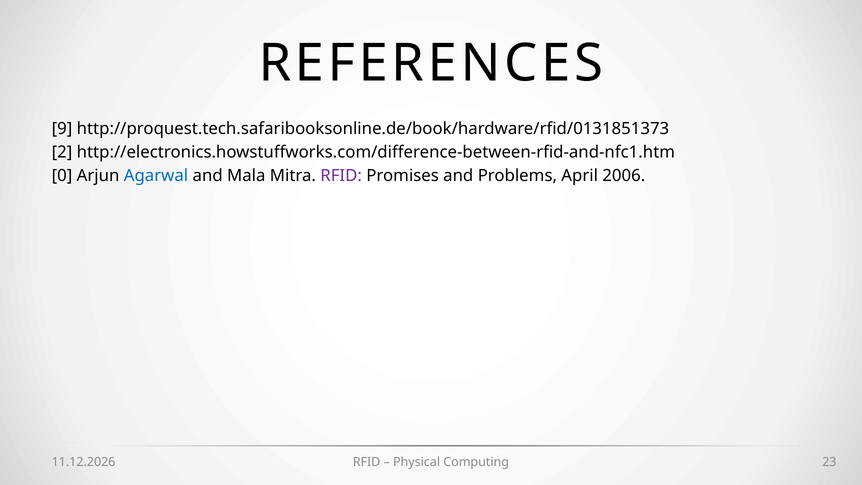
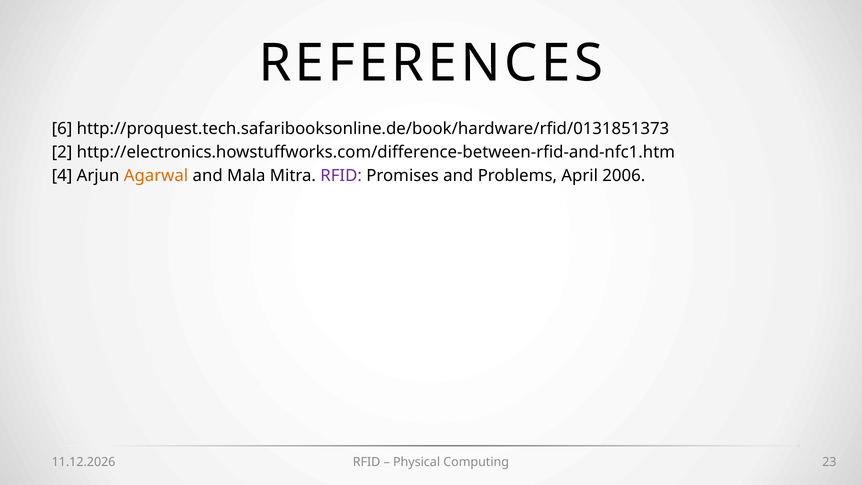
9: 9 -> 6 (62, 129)
0: 0 -> 4 (62, 176)
Agarwal colour: blue -> orange (156, 176)
